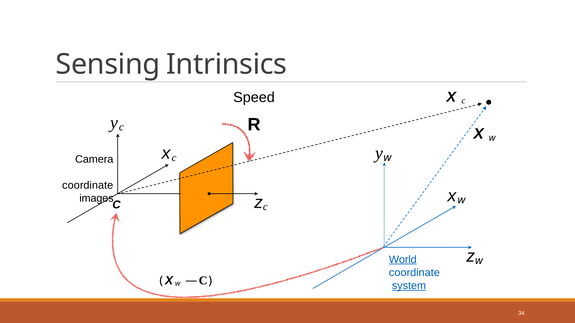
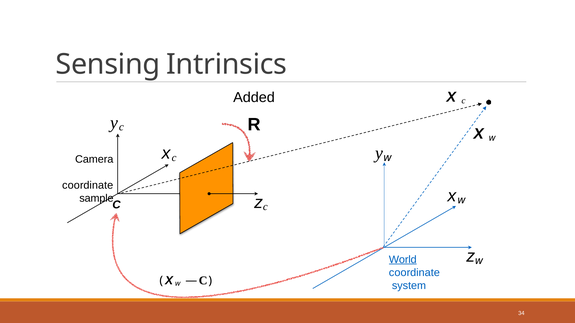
Speed: Speed -> Added (254, 98)
images: images -> sample (96, 199)
system underline: present -> none (409, 286)
